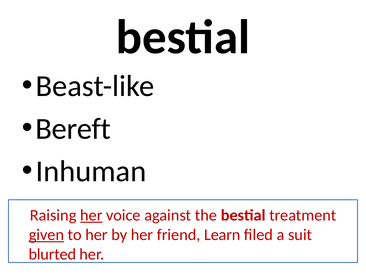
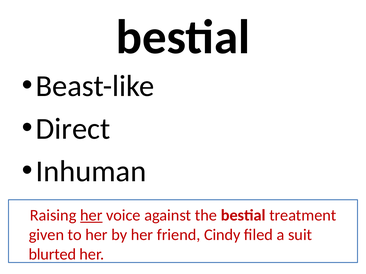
Bereft: Bereft -> Direct (73, 129)
given underline: present -> none (46, 235)
Learn: Learn -> Cindy (222, 235)
